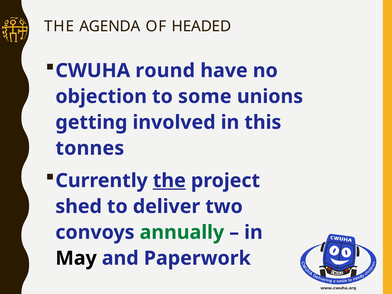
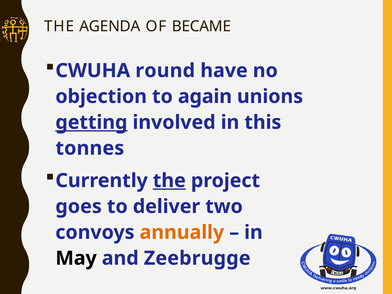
HEADED: HEADED -> BECAME (201, 26)
some: some -> again (205, 97)
getting underline: none -> present (91, 122)
shed: shed -> goes (79, 207)
annually colour: green -> orange (182, 232)
Paperwork: Paperwork -> Zeebrugge (197, 258)
